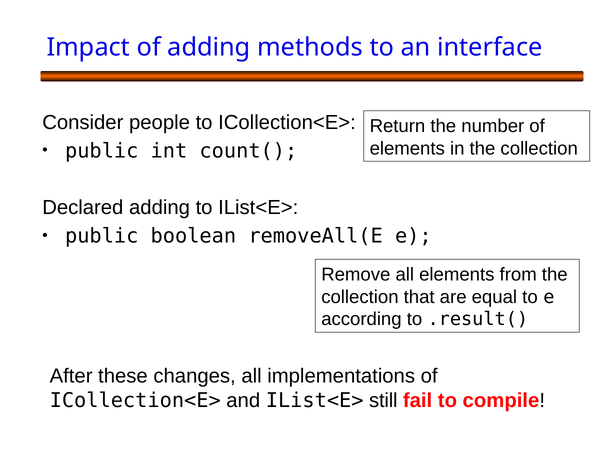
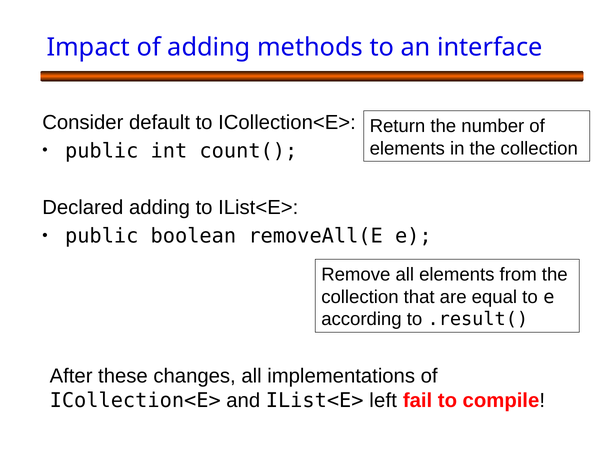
people: people -> default (160, 122)
still: still -> left (383, 400)
